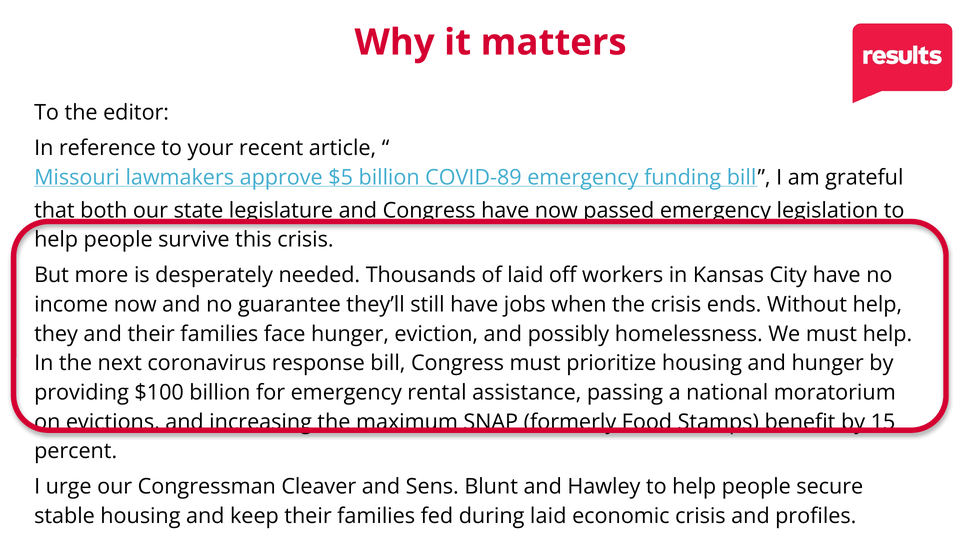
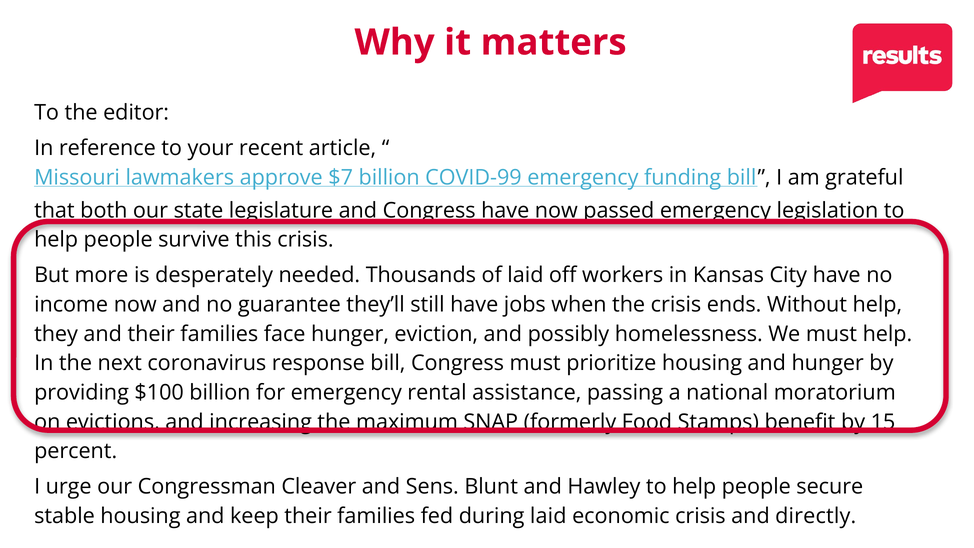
$5: $5 -> $7 (341, 178)
COVID-89: COVID-89 -> COVID-99 (473, 178)
profiles: profiles -> directly (816, 516)
